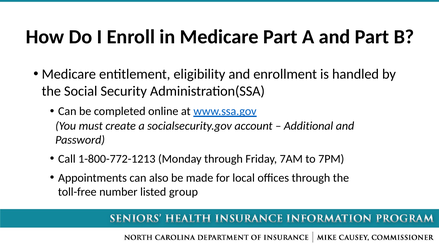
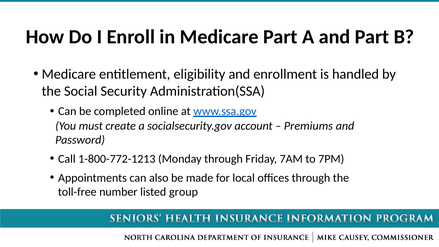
Additional: Additional -> Premiums (308, 126)
